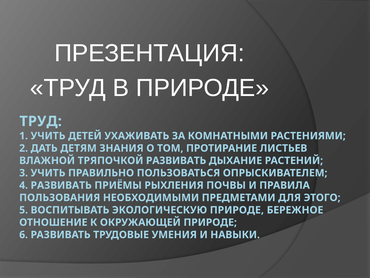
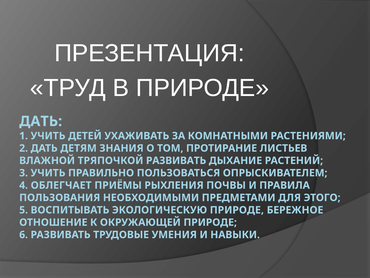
ТРУД: ТРУД -> ДАТЬ (41, 121)
4 РАЗВИВАТЬ: РАЗВИВАТЬ -> ОБЛЕГЧАЕТ (61, 185)
